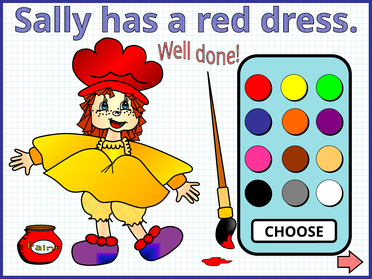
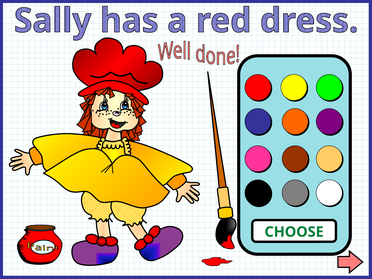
CHOOSE colour: black -> green (294, 232)
